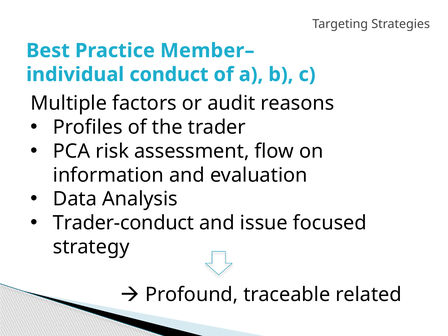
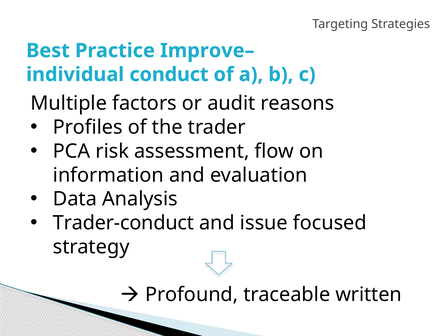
Member–: Member– -> Improve– (207, 51)
related: related -> written (369, 295)
